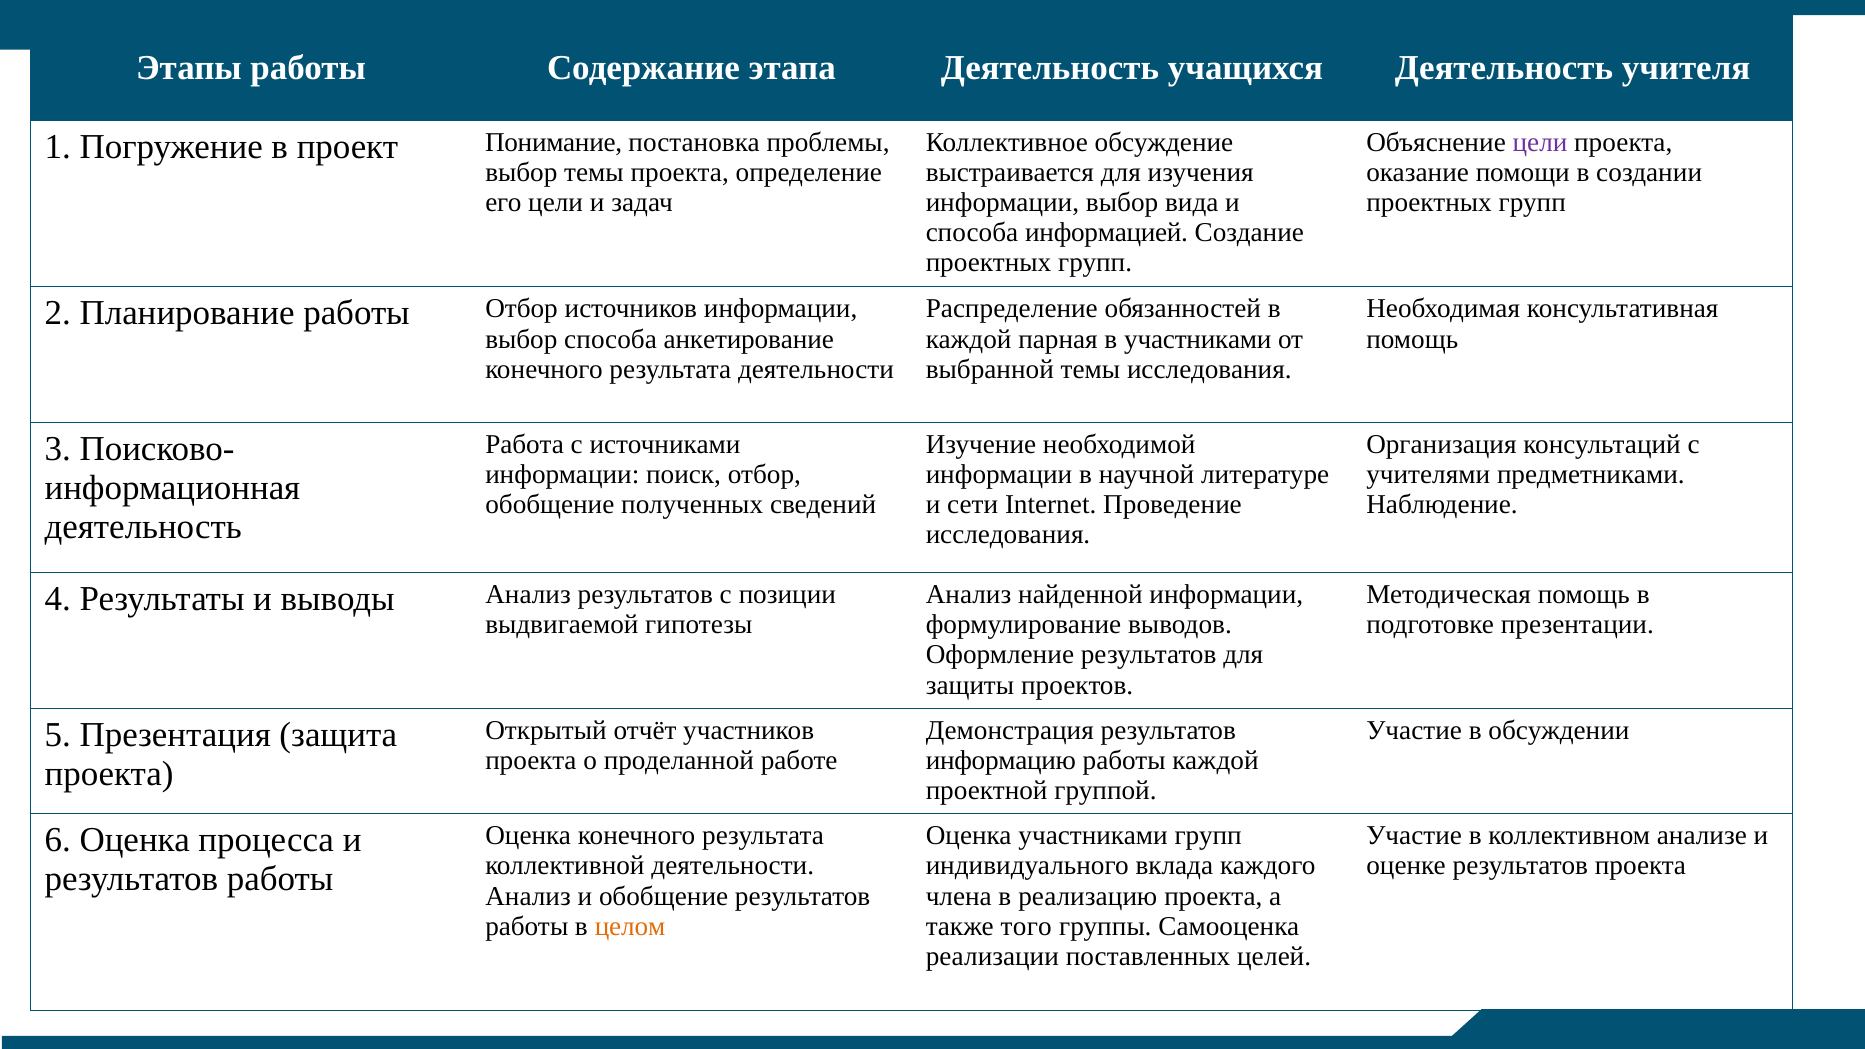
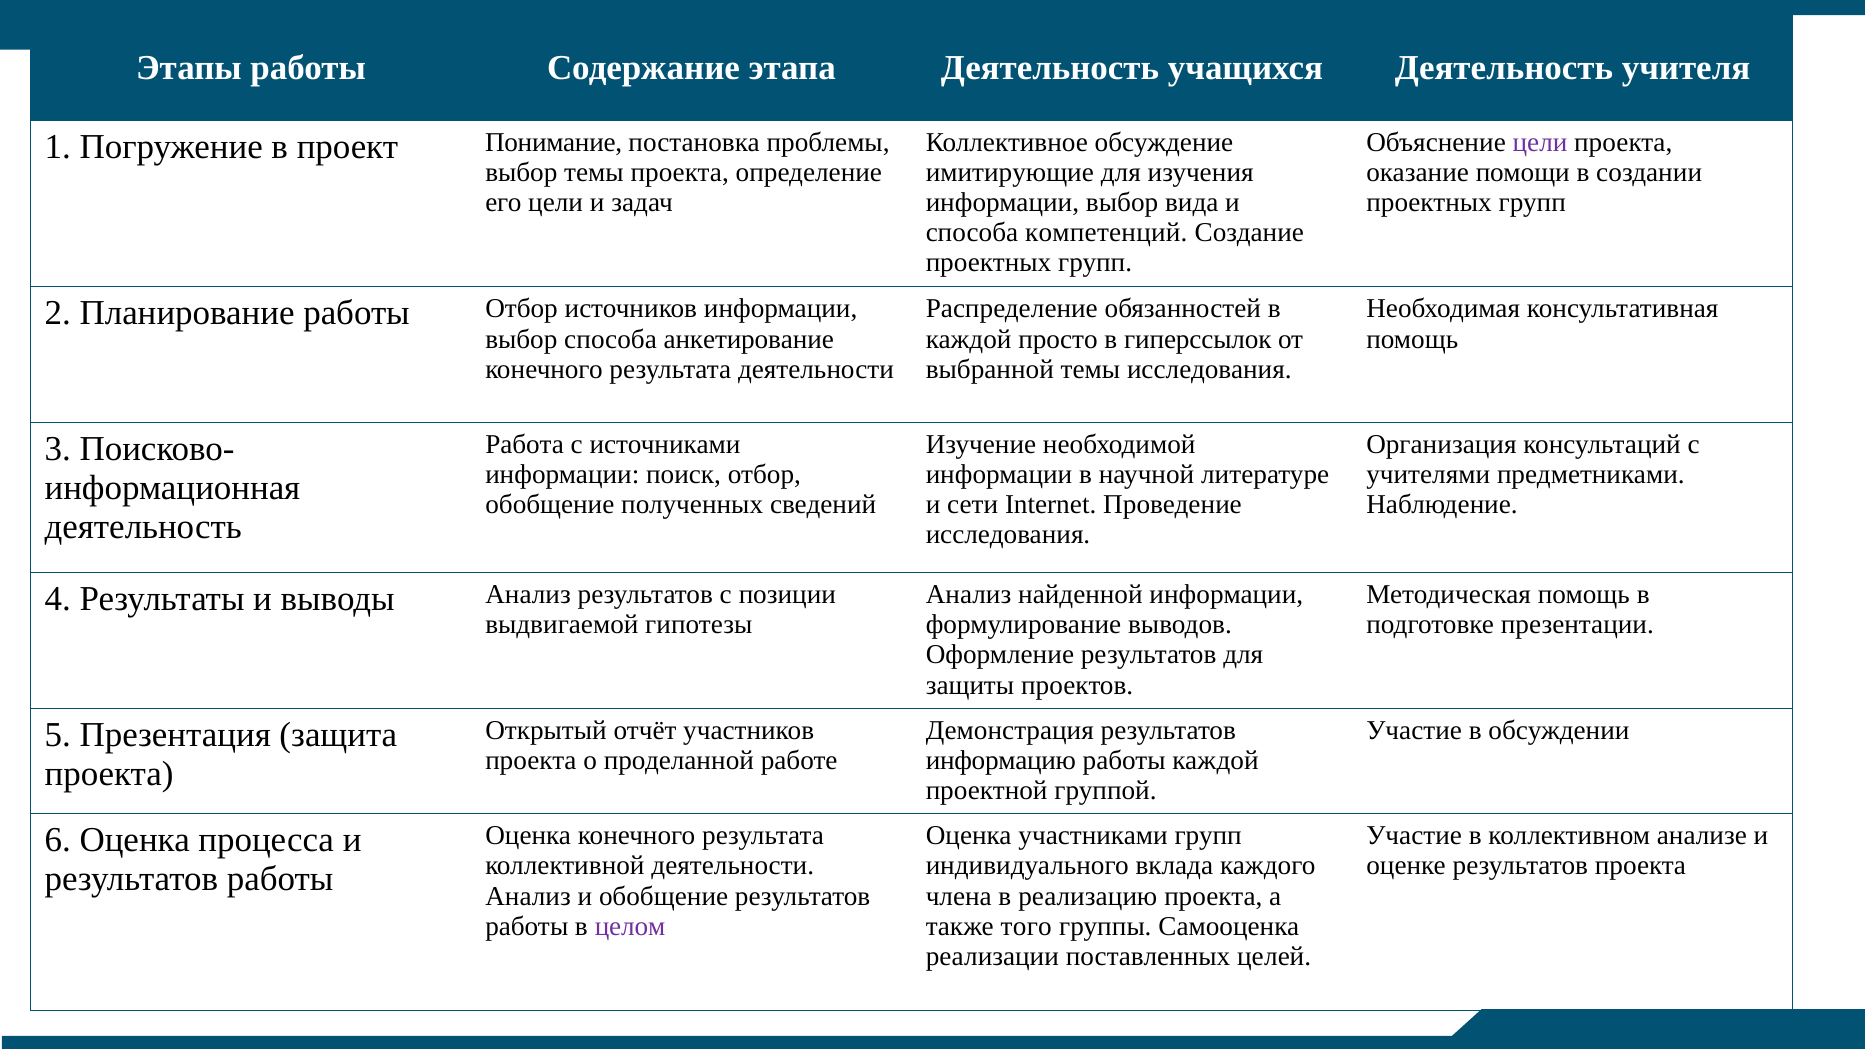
выстраивается: выстраивается -> имитирующие (1010, 172)
информацией: информацией -> компетенций (1106, 233)
парная: парная -> просто (1058, 339)
в участниками: участниками -> гиперссылок (1198, 339)
целом colour: orange -> purple (630, 926)
